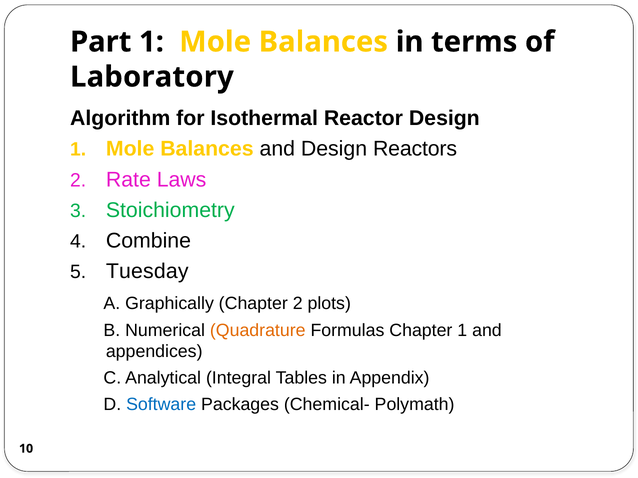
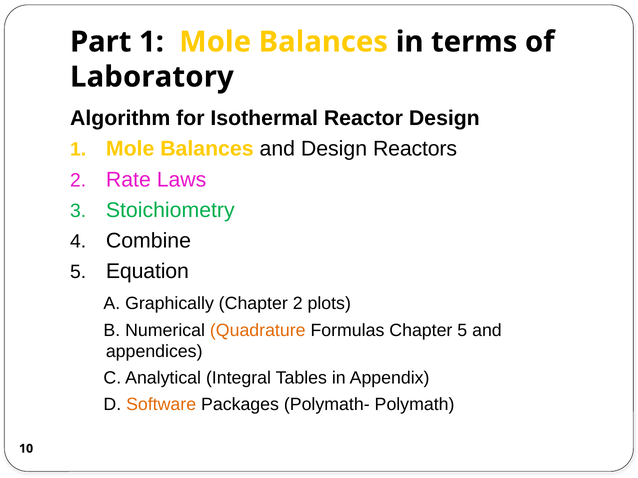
Tuesday: Tuesday -> Equation (147, 272)
Chapter 1: 1 -> 5 (462, 331)
Software colour: blue -> orange (161, 405)
Chemical-: Chemical- -> Polymath- (327, 405)
